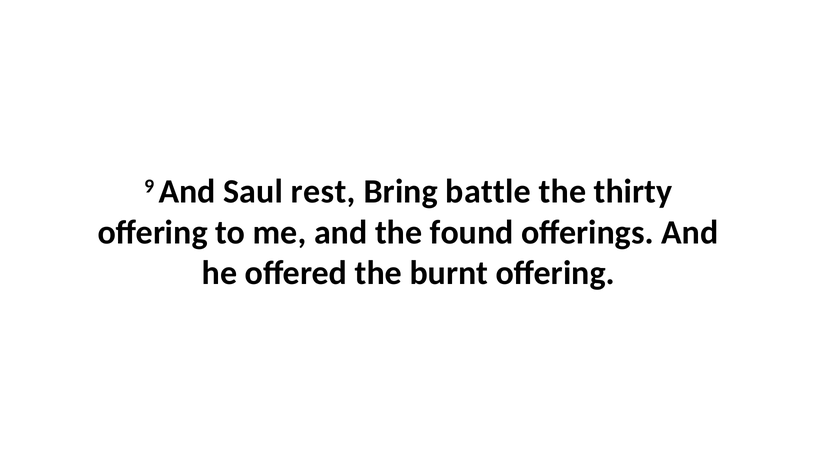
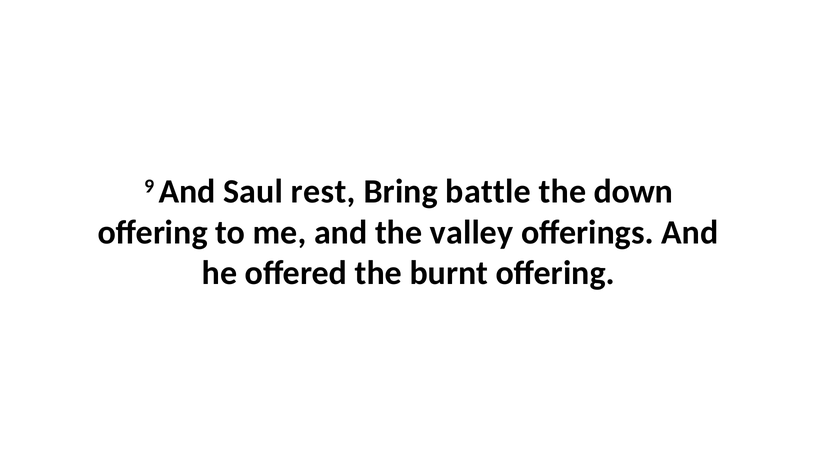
thirty: thirty -> down (633, 191)
found: found -> valley (472, 232)
